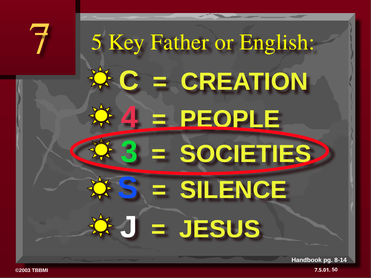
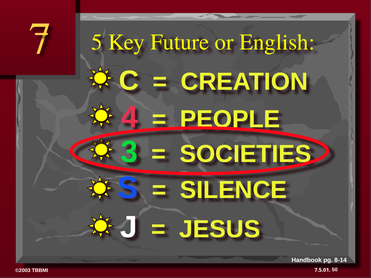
Father: Father -> Future (180, 42)
